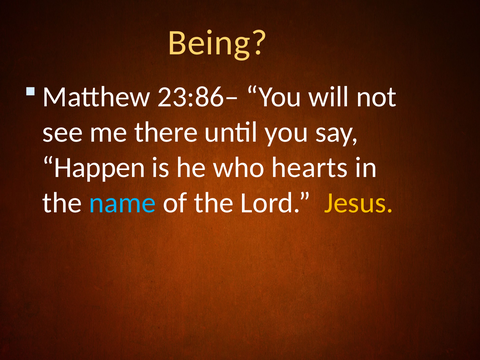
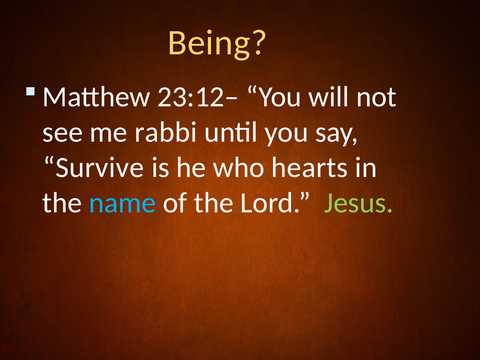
23:86–: 23:86– -> 23:12– (198, 97)
there: there -> rabbi (166, 132)
Happen: Happen -> Survive (93, 167)
Jesus colour: yellow -> light green (359, 203)
